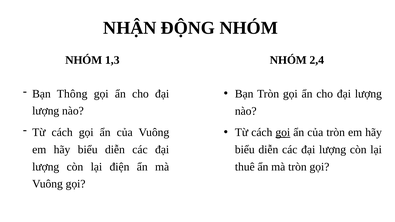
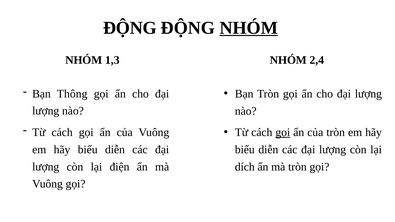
NHẬN: NHẬN -> ĐỘNG (130, 28)
NHÓM underline: none -> present (249, 28)
thuê: thuê -> dích (245, 167)
